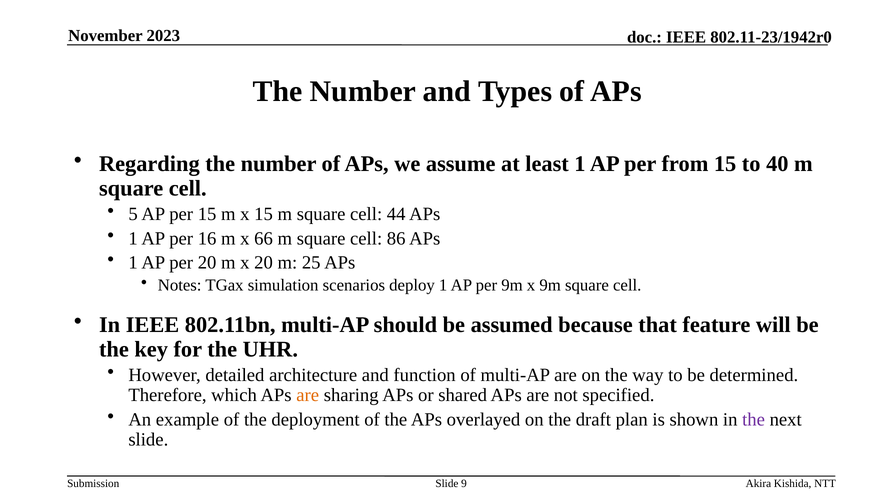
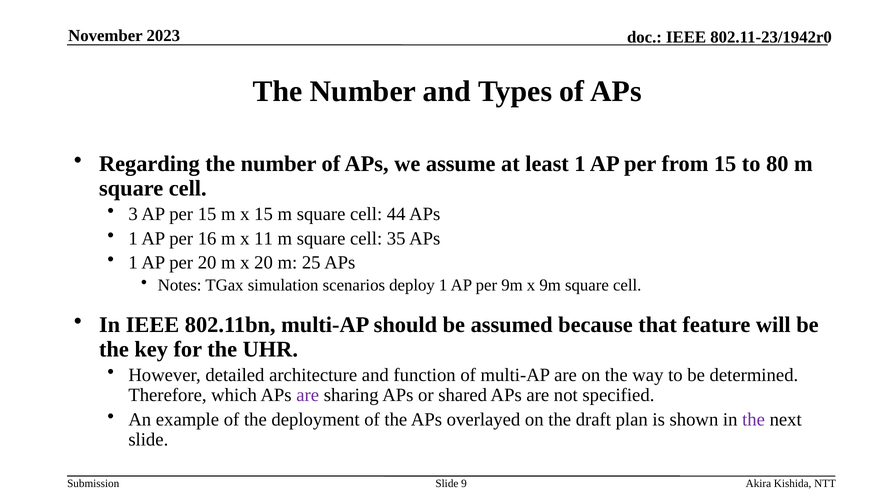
40: 40 -> 80 (777, 164)
5: 5 -> 3 (133, 214)
66: 66 -> 11 (264, 238)
86: 86 -> 35 (396, 238)
are colour: orange -> purple (308, 395)
